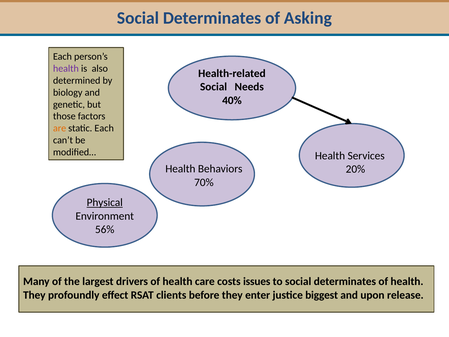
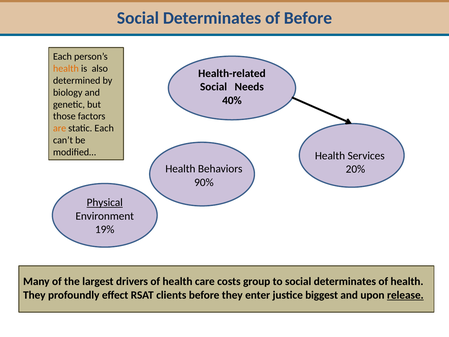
of Asking: Asking -> Before (308, 18)
health colour: purple -> orange (66, 68)
70%: 70% -> 90% (204, 182)
56%: 56% -> 19% (105, 229)
issues: issues -> group (257, 281)
release underline: none -> present (405, 295)
